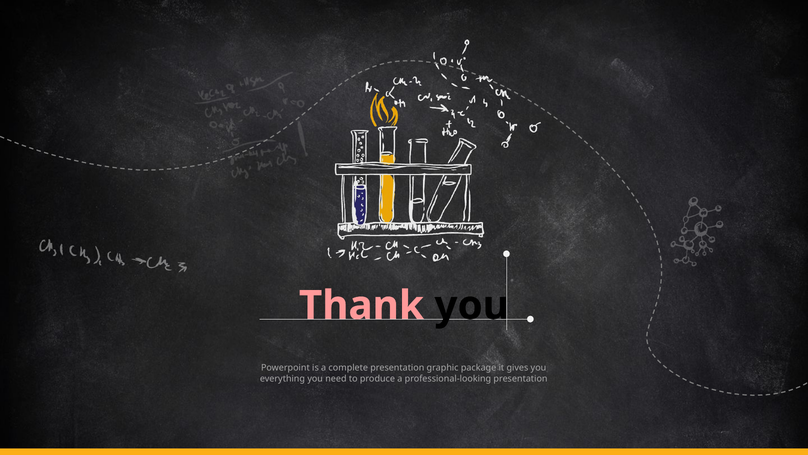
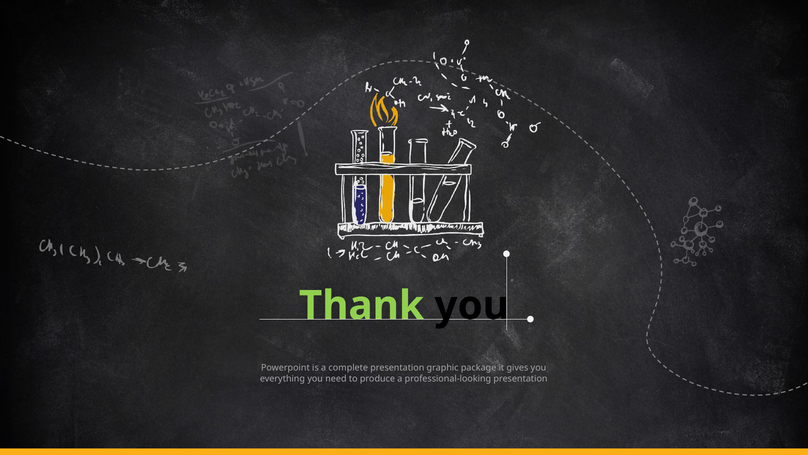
Thank colour: pink -> light green (361, 305)
